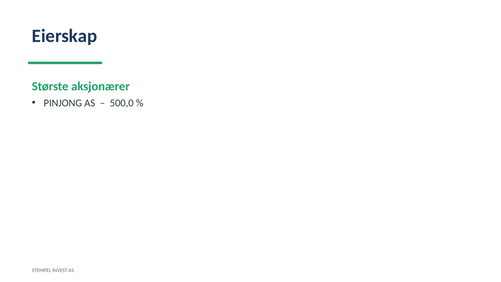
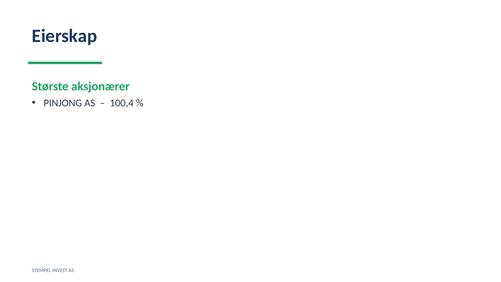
500,0: 500,0 -> 100,4 (122, 103)
